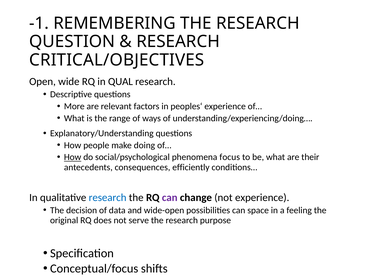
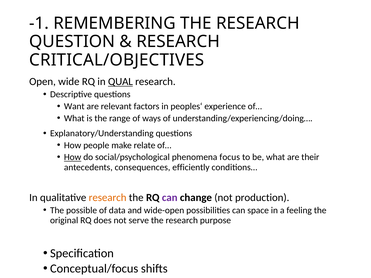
QUAL underline: none -> present (120, 82)
More: More -> Want (74, 106)
doing: doing -> relate (145, 145)
research colour: blue -> orange (108, 198)
not experience: experience -> production (262, 198)
decision: decision -> possible (82, 210)
